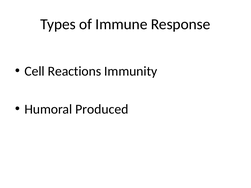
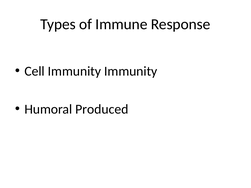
Cell Reactions: Reactions -> Immunity (74, 71)
